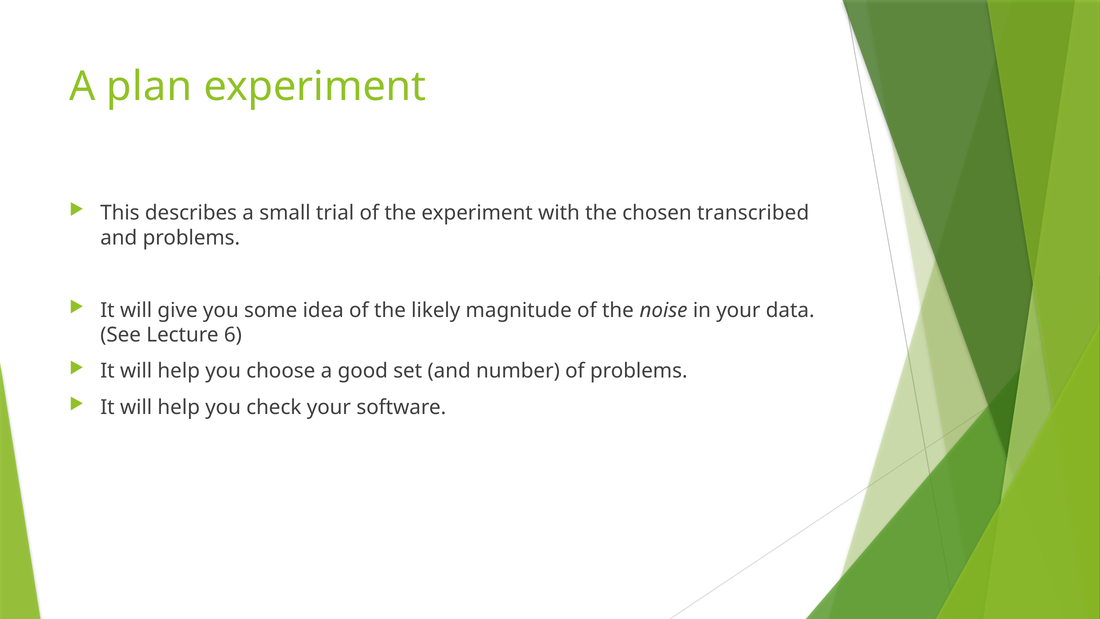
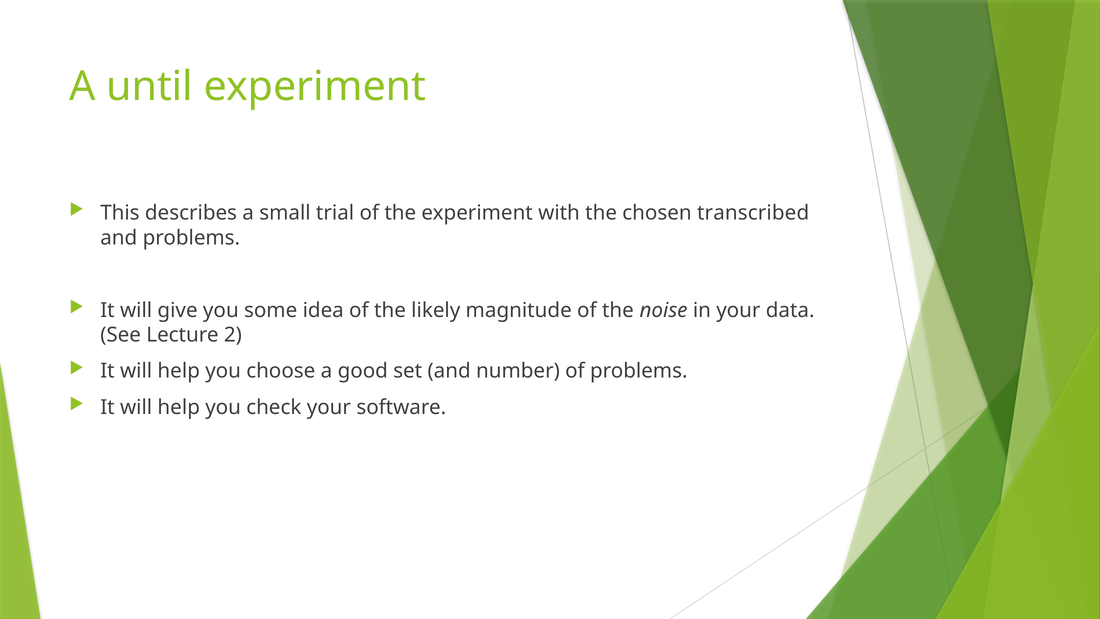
plan: plan -> until (150, 87)
6: 6 -> 2 (233, 335)
